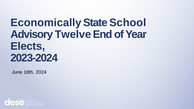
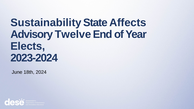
Economically: Economically -> Sustainability (46, 23)
School: School -> Affects (128, 23)
